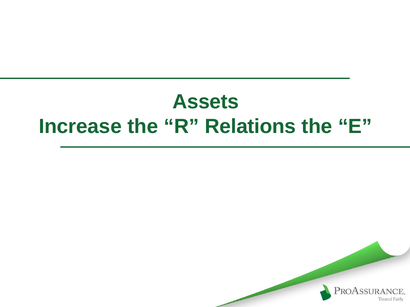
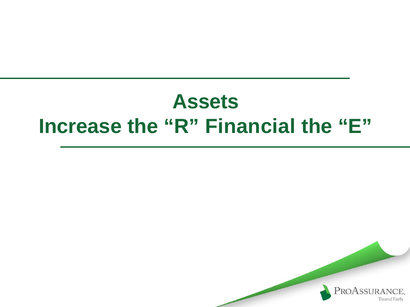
Relations: Relations -> Financial (250, 126)
